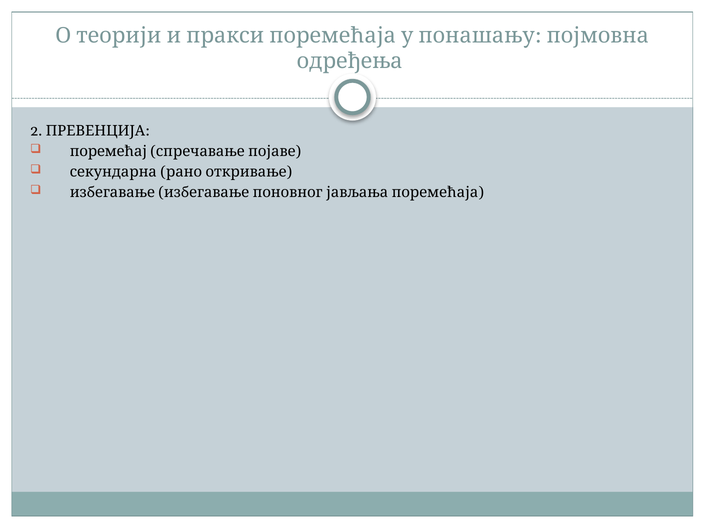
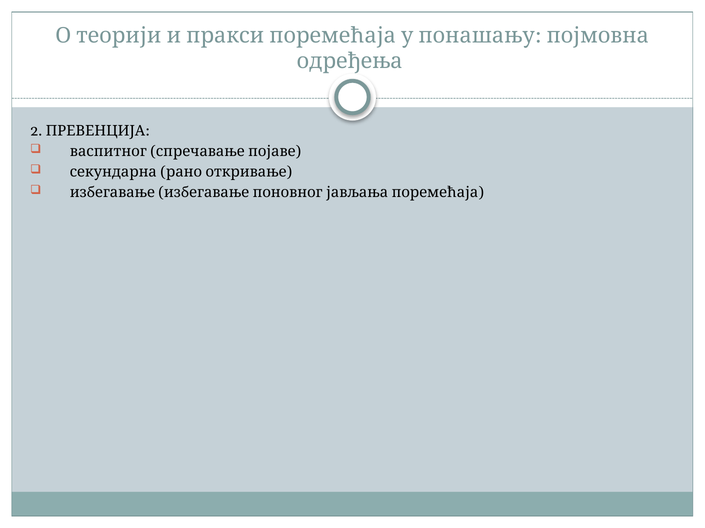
поремећај: поремећај -> васпитног (108, 152)
